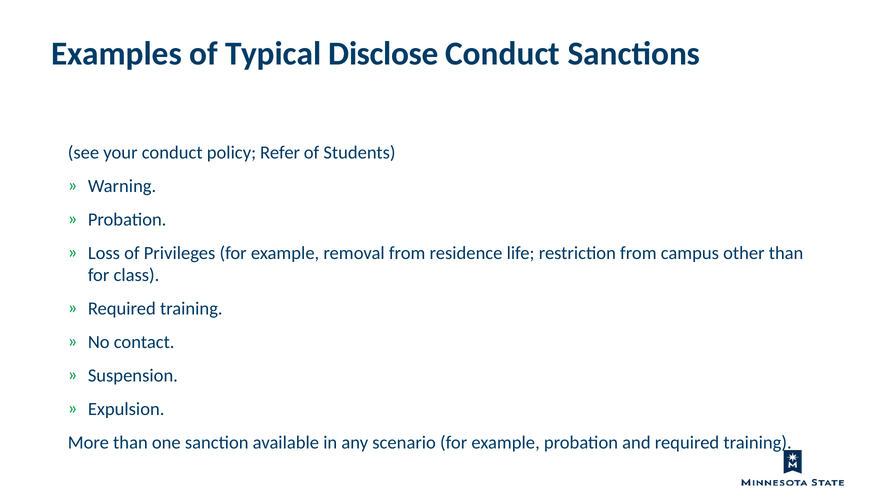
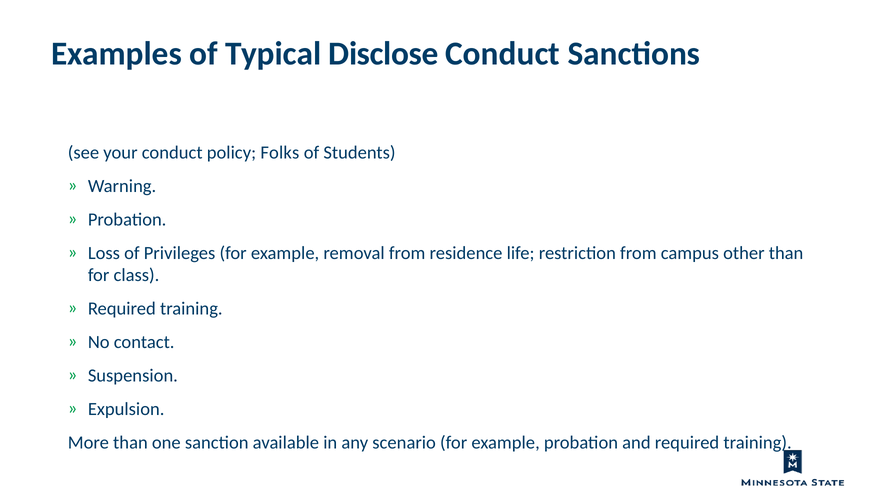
Refer: Refer -> Folks (280, 153)
